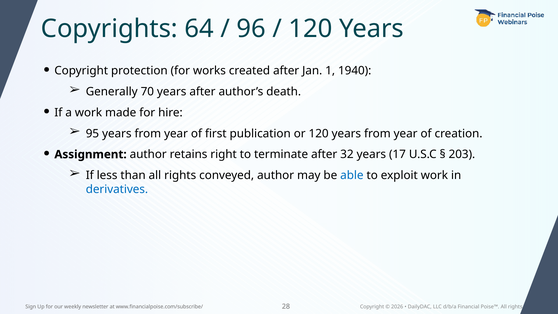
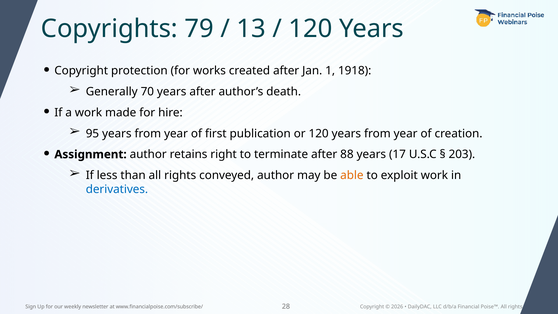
64: 64 -> 79 (199, 29)
96: 96 -> 13 (251, 29)
1940: 1940 -> 1918 (355, 71)
32: 32 -> 88 (347, 154)
able colour: blue -> orange (352, 175)
